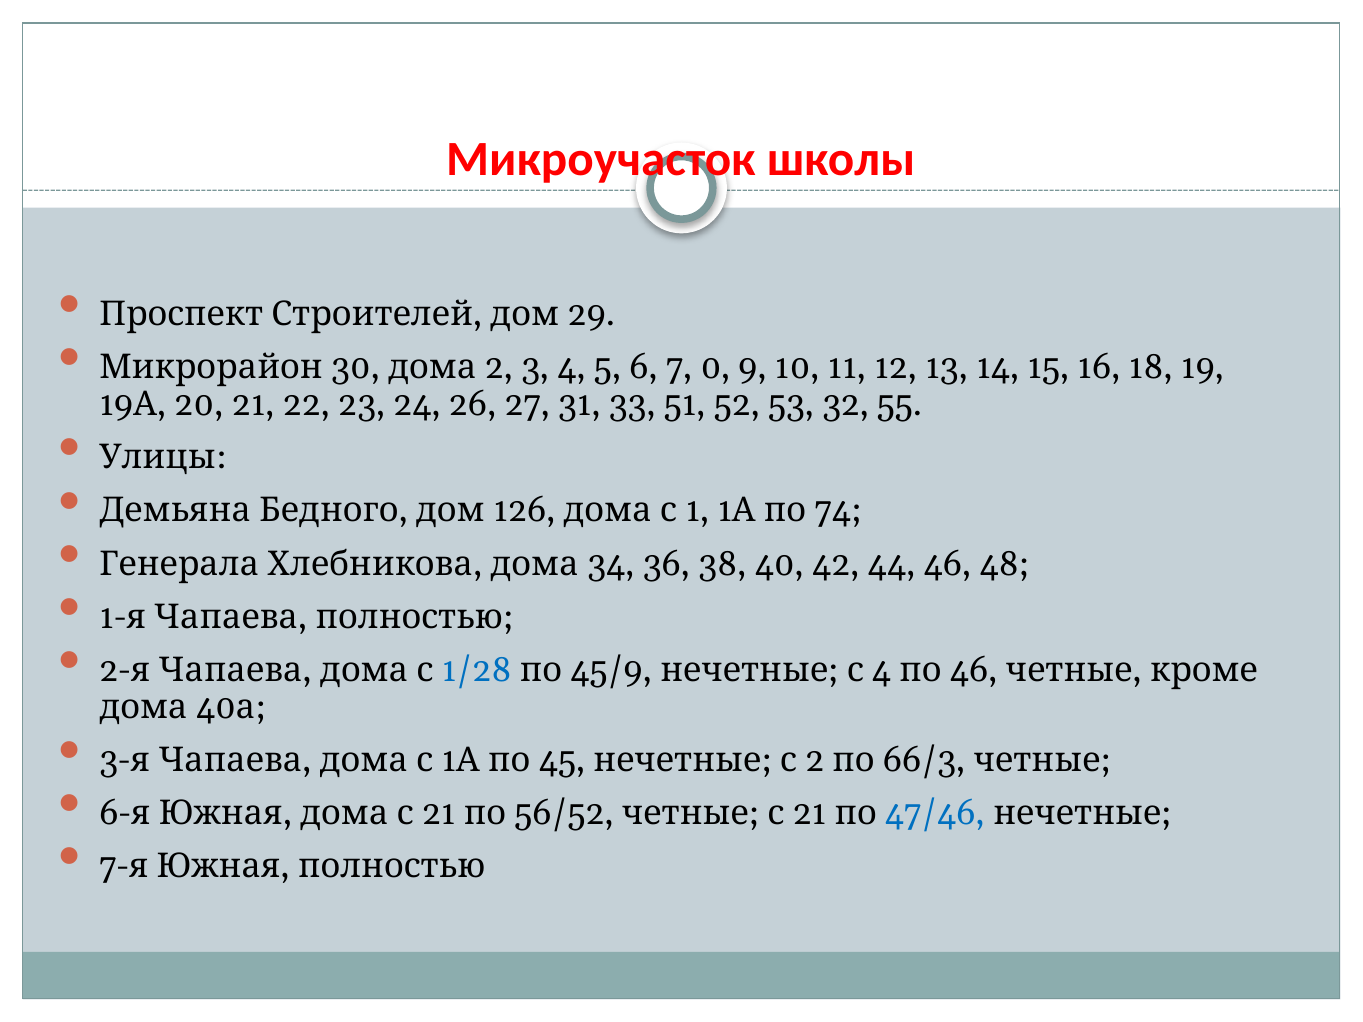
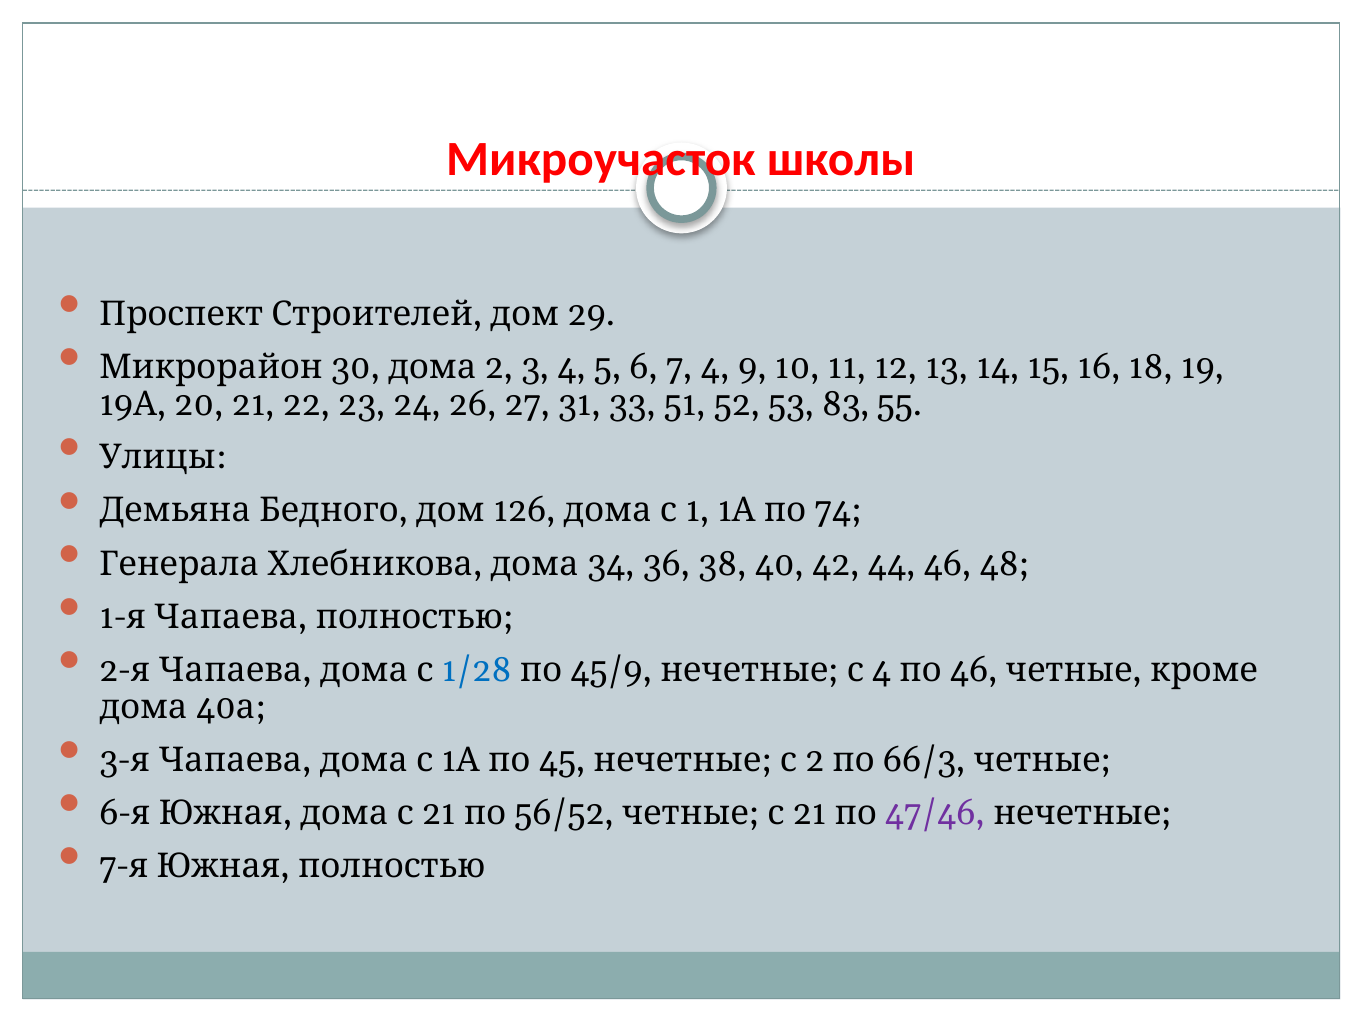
7 0: 0 -> 4 (715, 368)
32: 32 -> 83 (846, 404)
47/46 colour: blue -> purple (935, 813)
